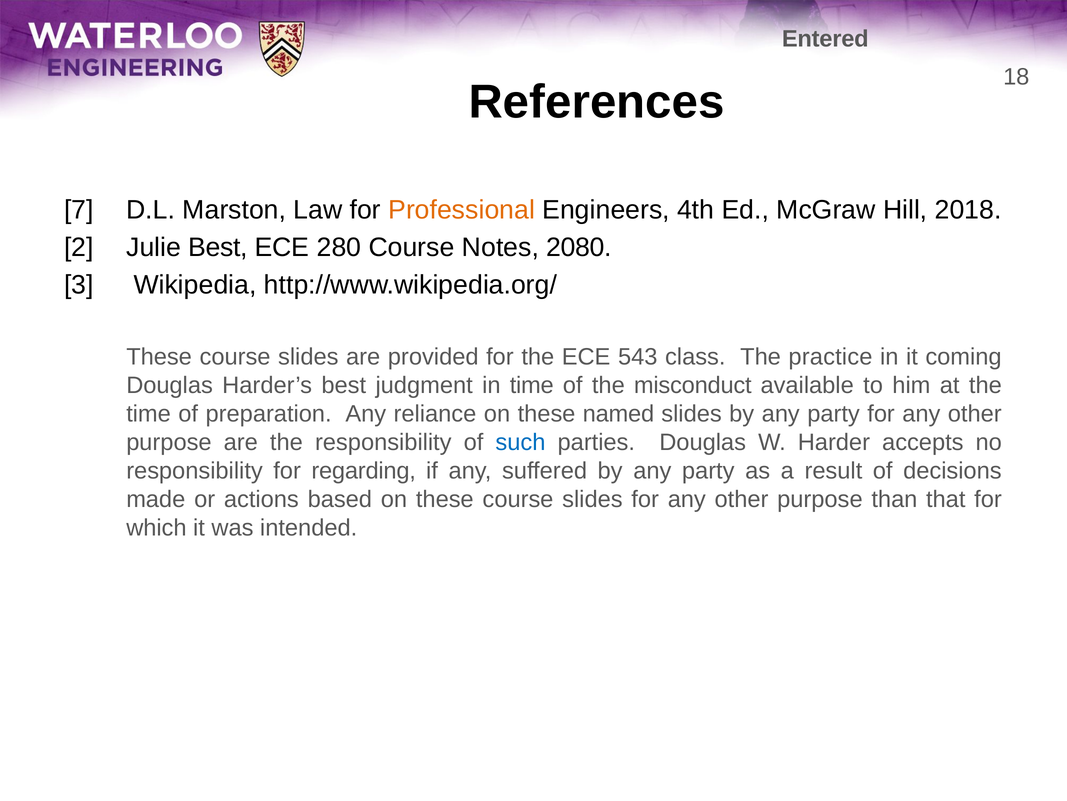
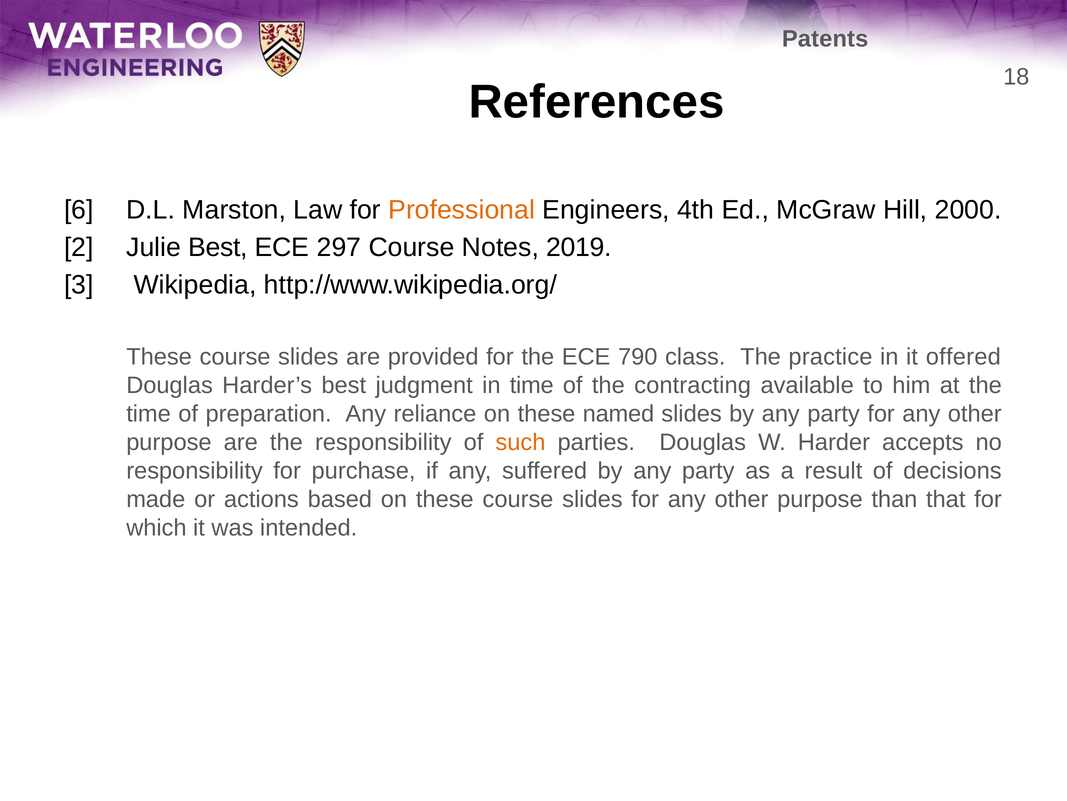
Entered: Entered -> Patents (825, 39)
7: 7 -> 6 (79, 210)
2018: 2018 -> 2000 (968, 210)
280: 280 -> 297 (339, 247)
2080: 2080 -> 2019 (579, 247)
543: 543 -> 790 (638, 357)
coming: coming -> offered (963, 357)
misconduct: misconduct -> contracting (693, 385)
such colour: blue -> orange (520, 442)
regarding: regarding -> purchase (364, 470)
